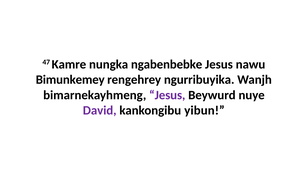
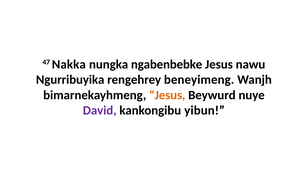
Kamre: Kamre -> Nakka (69, 64)
Bimunkemey: Bimunkemey -> Ngurribuyika (70, 80)
ngurribuyika: ngurribuyika -> beneyimeng (199, 80)
Jesus colour: purple -> orange (167, 95)
